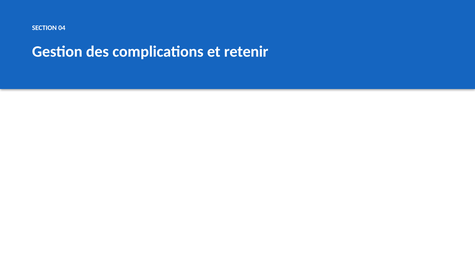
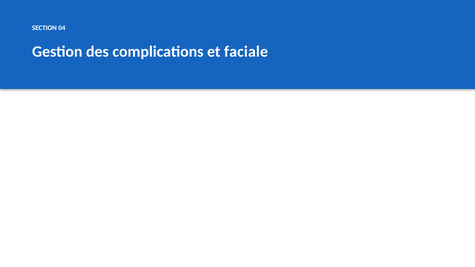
retenir: retenir -> faciale (246, 52)
